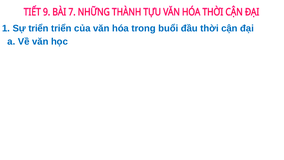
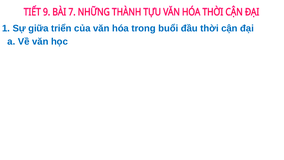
Sự triển: triển -> giữa (38, 28)
